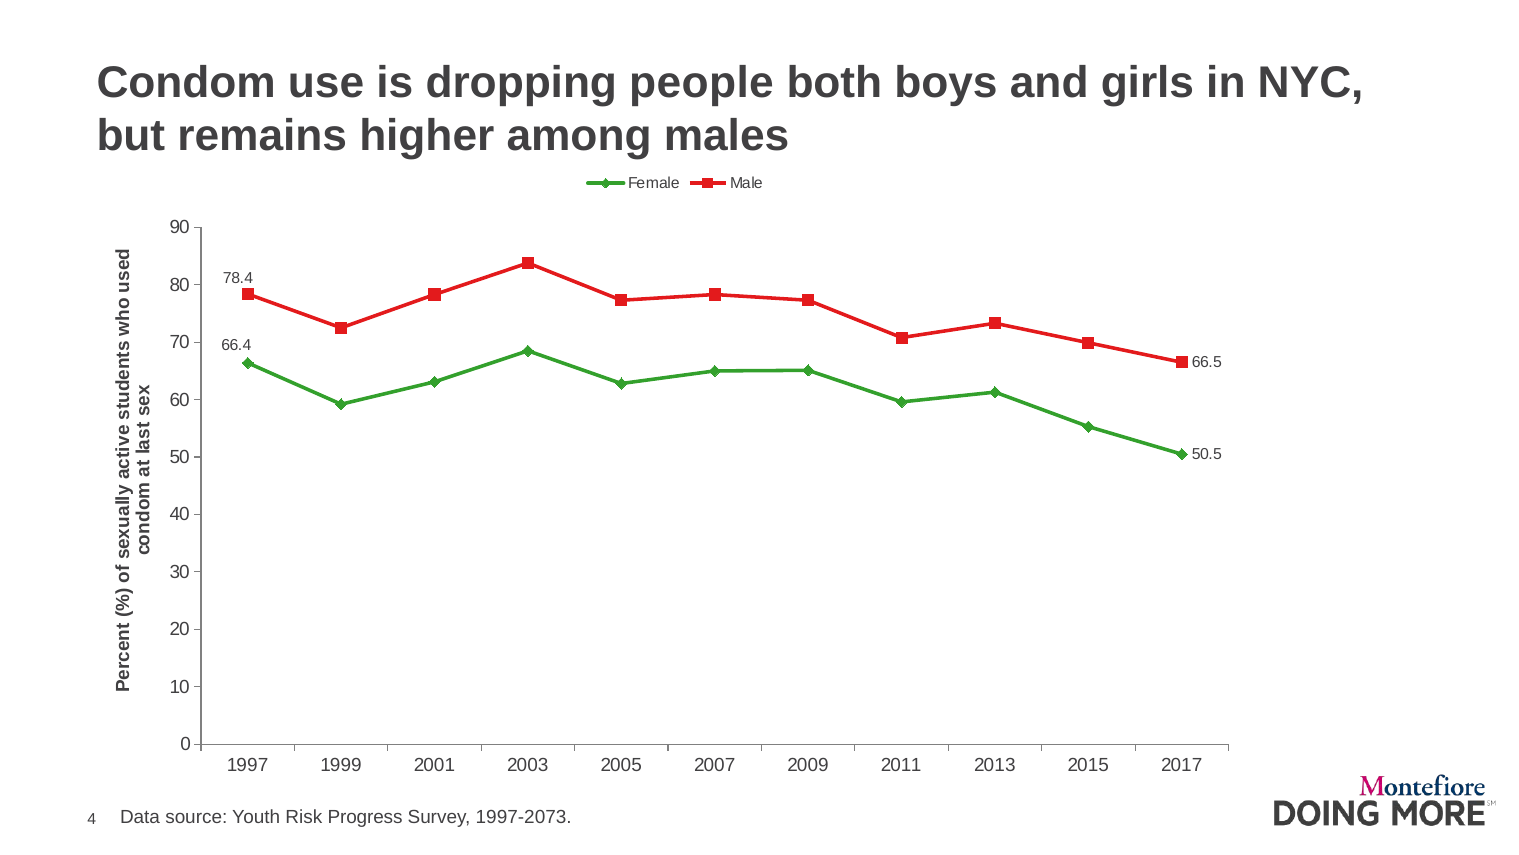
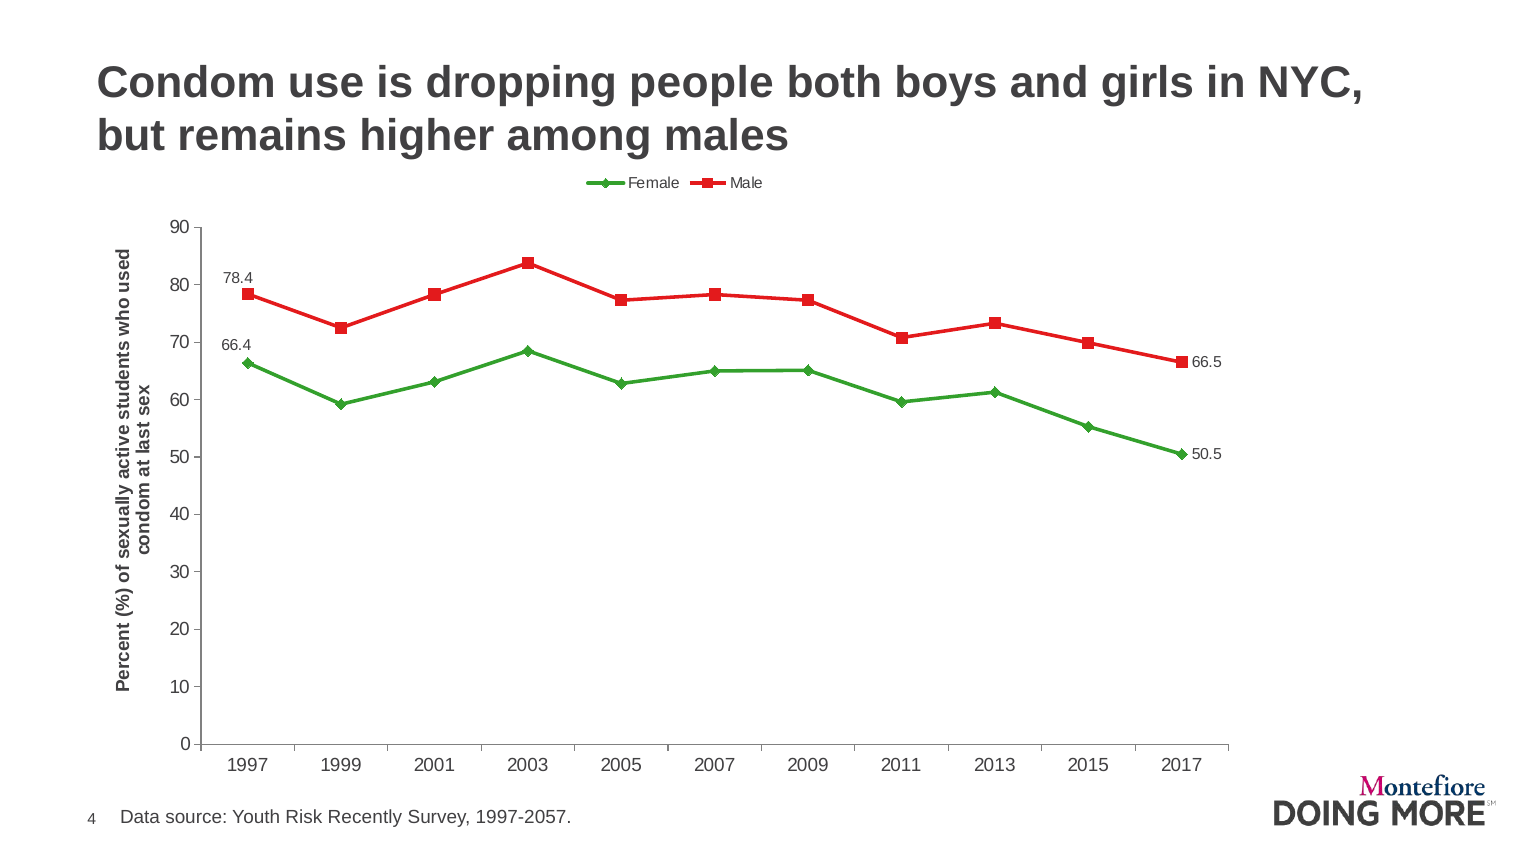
Progress: Progress -> Recently (365, 817)
1997-2073: 1997-2073 -> 1997-2057 (524, 817)
